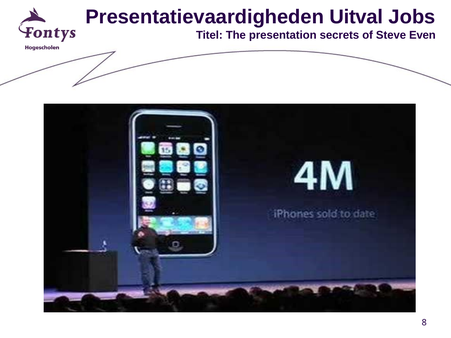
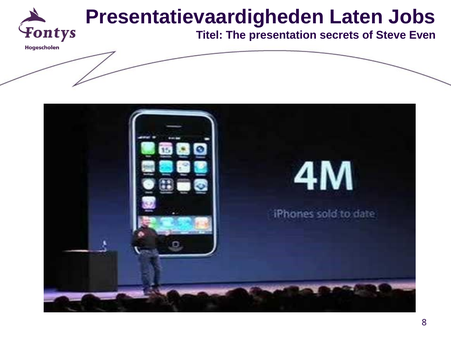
Uitval: Uitval -> Laten (356, 17)
